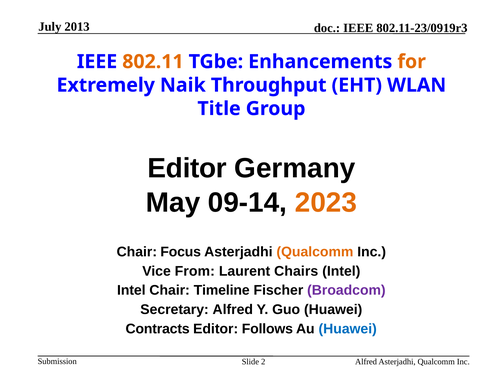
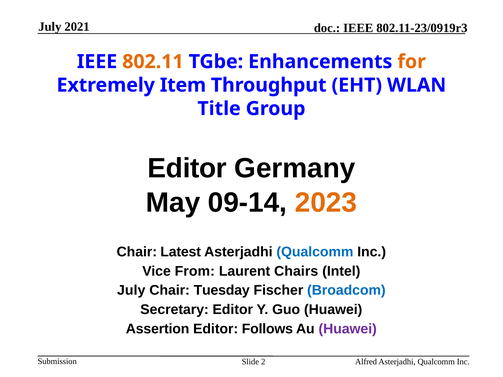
2013: 2013 -> 2021 (77, 27)
Naik: Naik -> Item (183, 85)
Focus: Focus -> Latest (181, 252)
Qualcomm colour: orange -> blue (315, 252)
Intel: Intel -> July (131, 291)
Timeline: Timeline -> Tuesday (222, 291)
Broadcom colour: purple -> blue (346, 291)
Secretary Alfred: Alfred -> Editor (233, 310)
Contracts: Contracts -> Assertion (158, 329)
Huawei colour: blue -> purple (348, 329)
